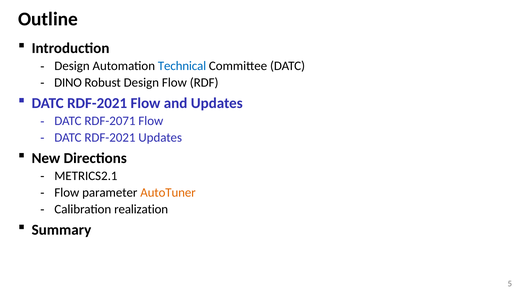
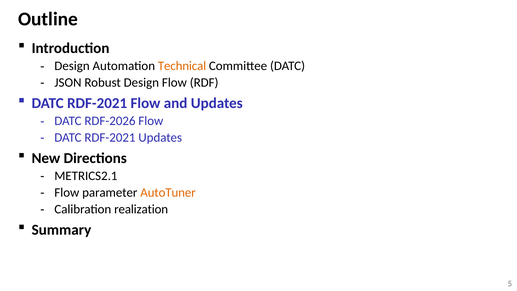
Technical colour: blue -> orange (182, 66)
DINO: DINO -> JSON (68, 83)
RDF-2071: RDF-2071 -> RDF-2026 (110, 121)
